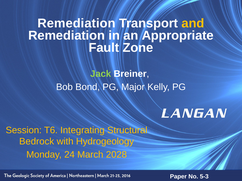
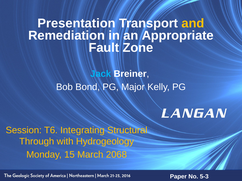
Remediation: Remediation -> Presentation (77, 23)
Jack colour: light green -> light blue (101, 74)
Bedrock: Bedrock -> Through (37, 142)
24: 24 -> 15 (69, 155)
2028: 2028 -> 2068 (116, 155)
